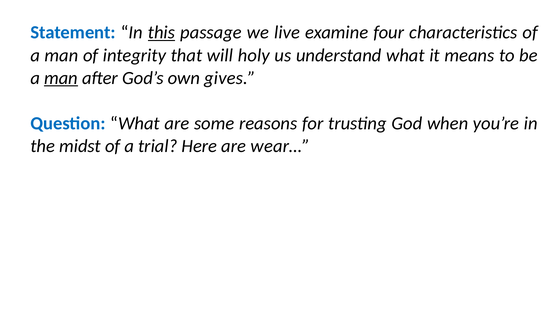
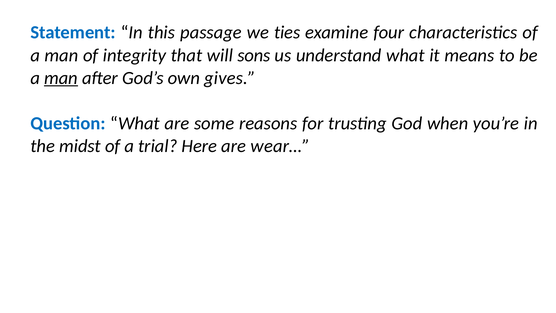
this underline: present -> none (162, 33)
live: live -> ties (287, 33)
holy: holy -> sons (254, 55)
